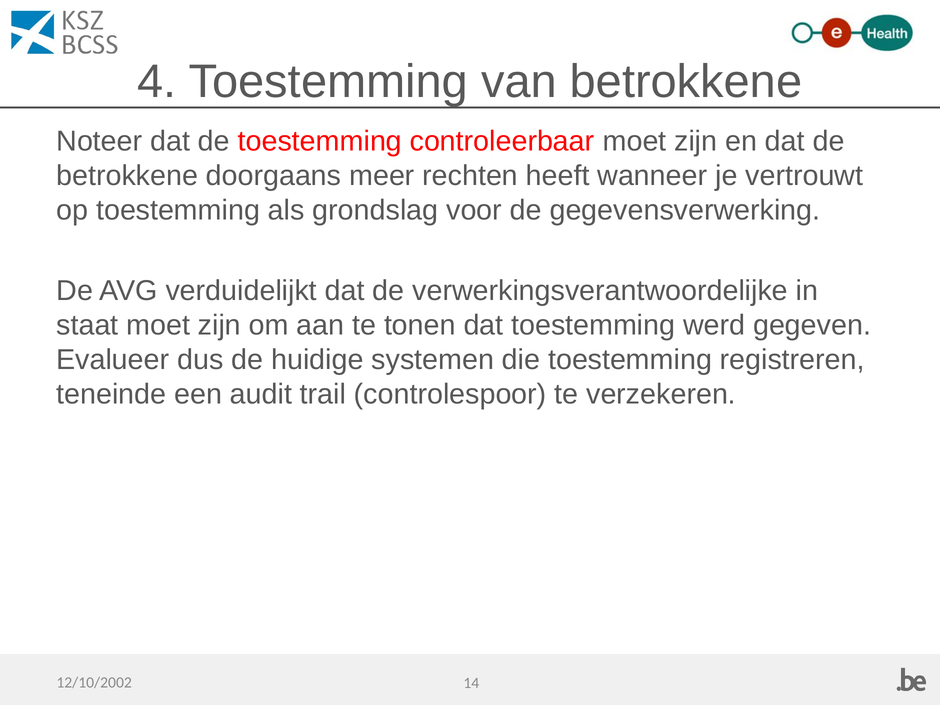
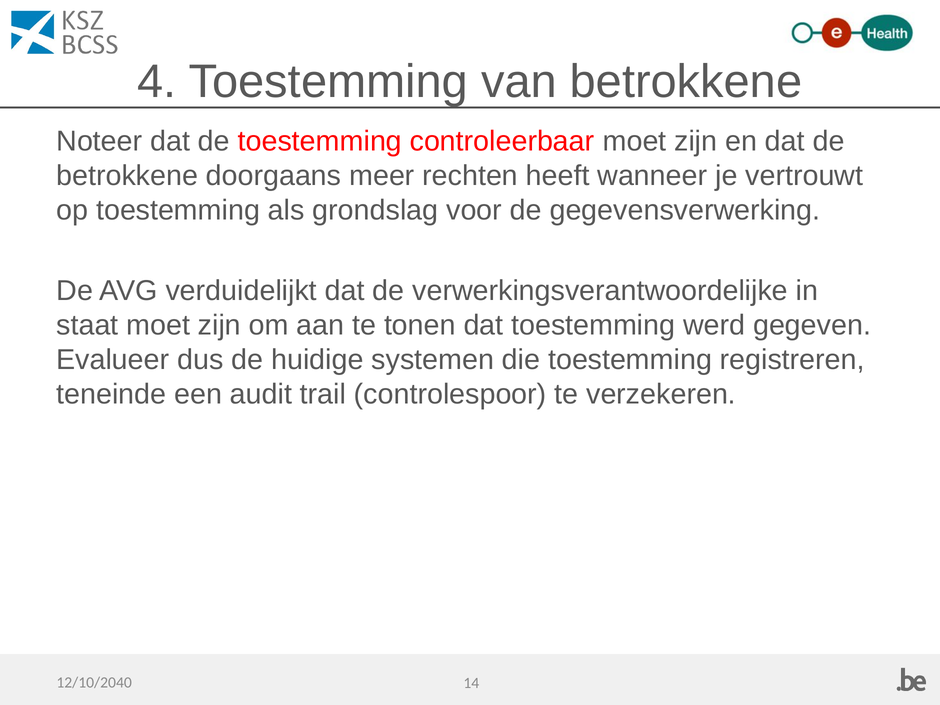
12/10/2002: 12/10/2002 -> 12/10/2040 (94, 683)
